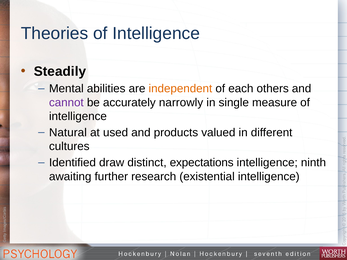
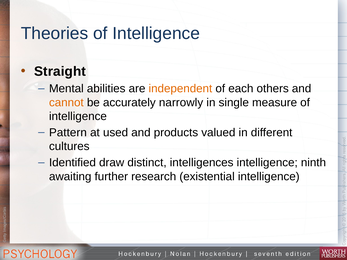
Steadily: Steadily -> Straight (60, 72)
cannot colour: purple -> orange (66, 103)
Natural: Natural -> Pattern (68, 133)
expectations: expectations -> intelligences (202, 163)
